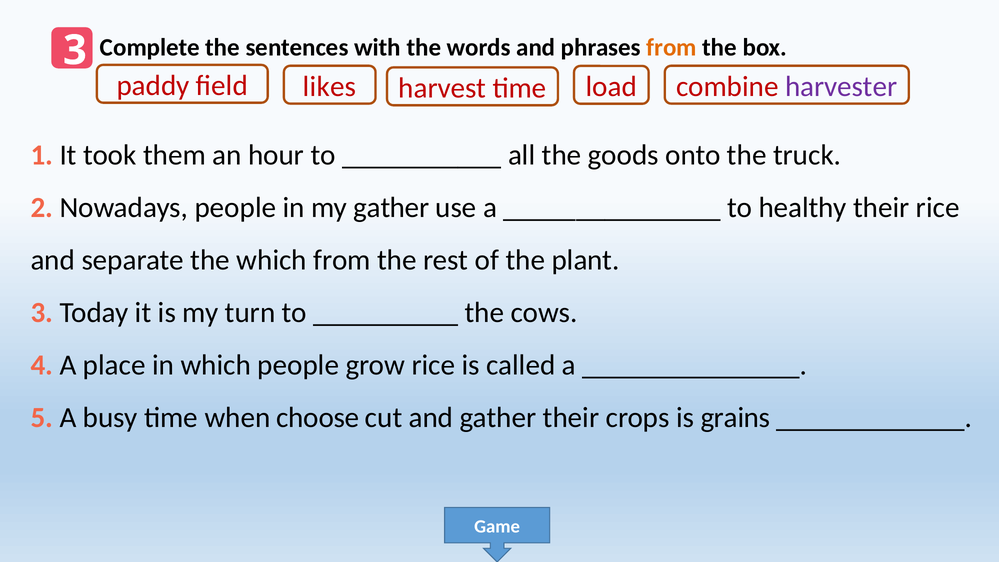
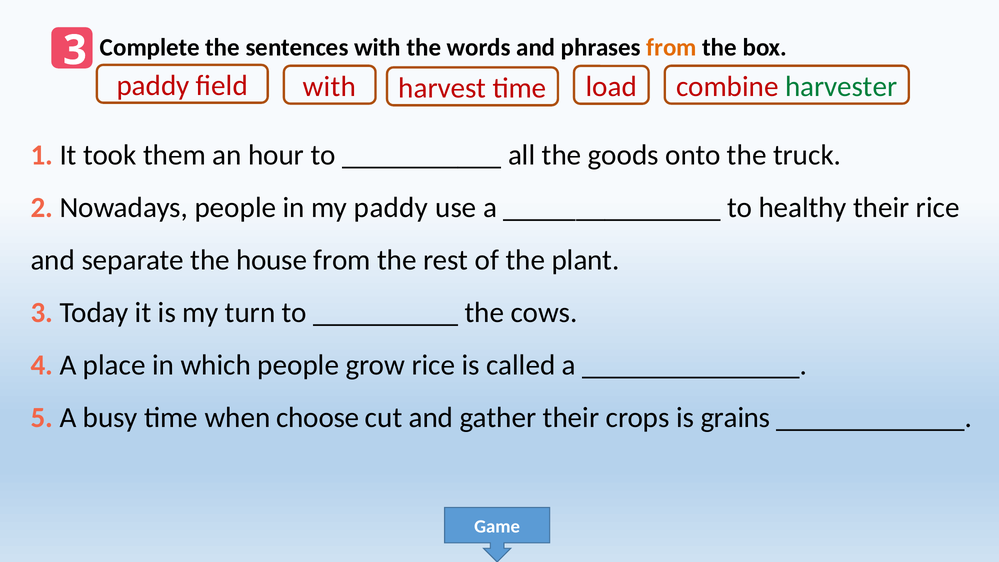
field likes: likes -> with (330, 87)
harvester colour: purple -> green (841, 87)
my gather: gather -> paddy (391, 208)
the which: which -> house (272, 260)
